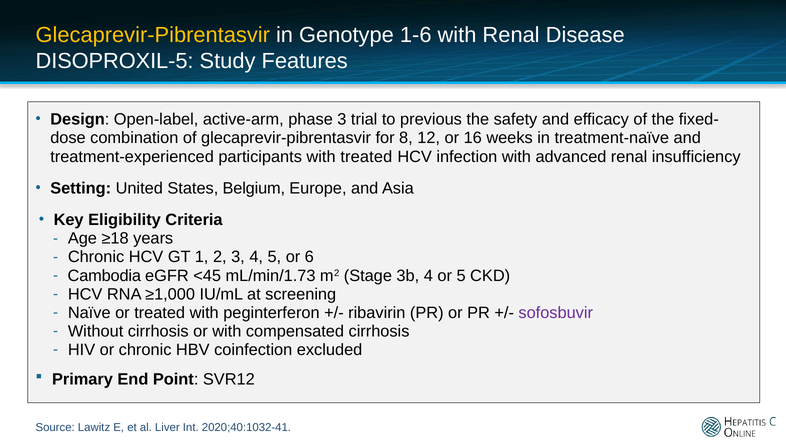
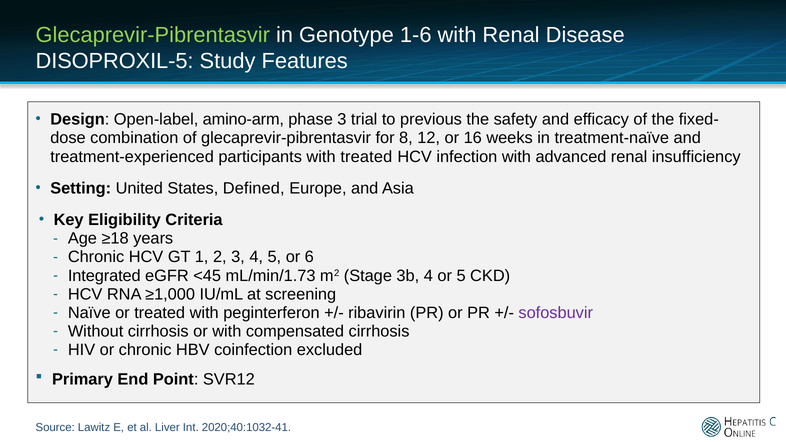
Glecaprevir-Pibrentasvir colour: yellow -> light green (153, 35)
active-arm: active-arm -> amino-arm (243, 120)
Belgium: Belgium -> Defined (254, 188)
Cambodia: Cambodia -> Integrated (104, 276)
